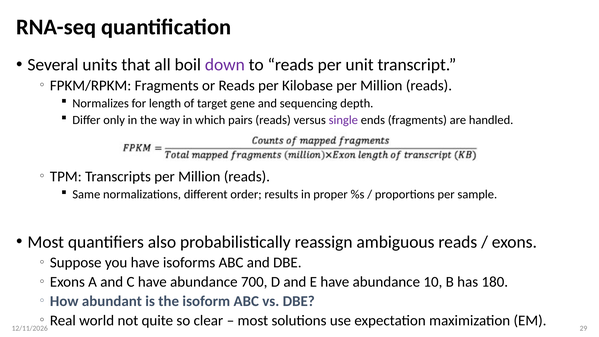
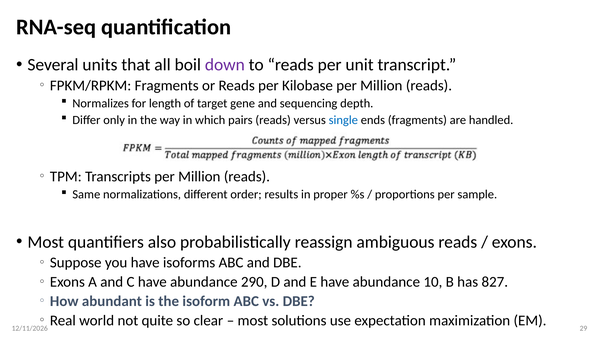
single colour: purple -> blue (343, 120)
700: 700 -> 290 (254, 282)
180: 180 -> 827 (495, 282)
